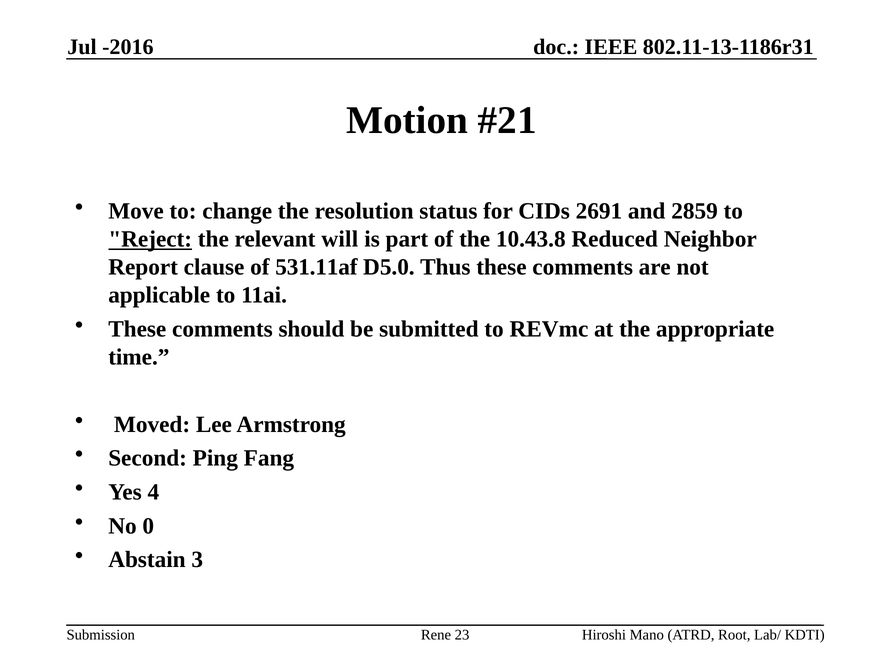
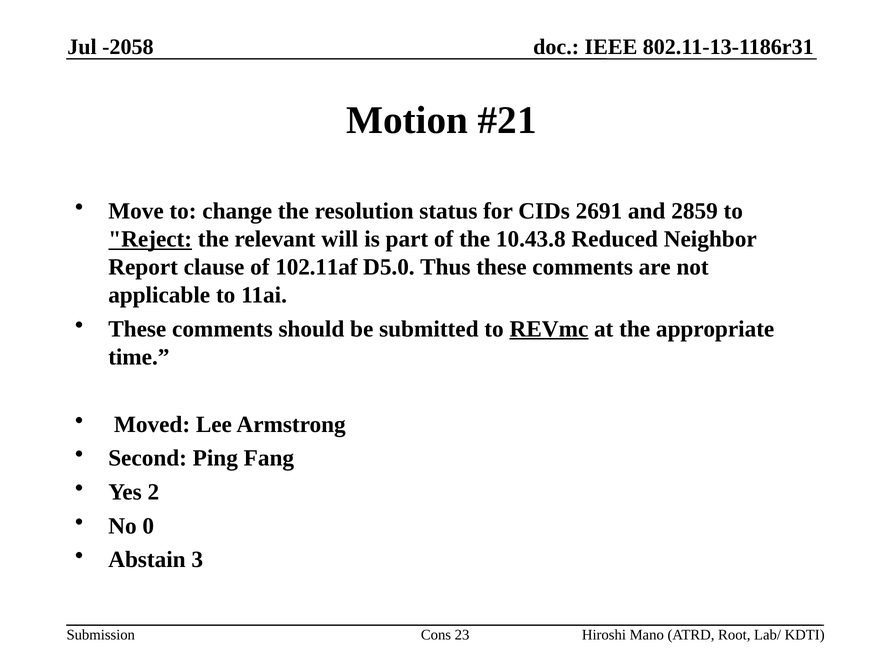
-2016: -2016 -> -2058 (128, 47)
531.11af: 531.11af -> 102.11af (316, 267)
REVmc underline: none -> present (549, 329)
4: 4 -> 2 (153, 492)
Rene: Rene -> Cons (436, 635)
